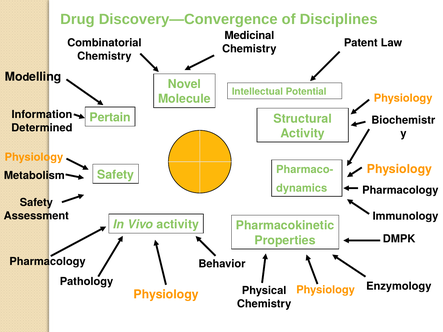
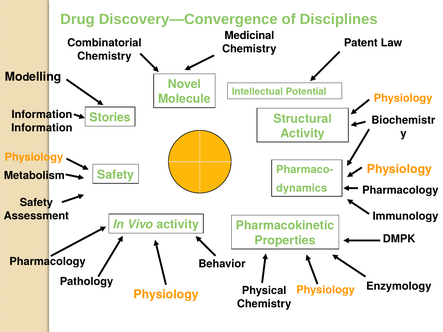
Pertain: Pertain -> Stories (110, 117)
Determined: Determined -> Information (42, 128)
